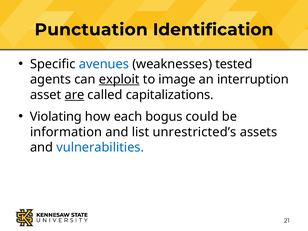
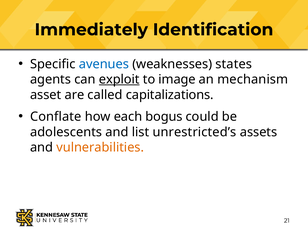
Punctuation: Punctuation -> Immediately (91, 30)
tested: tested -> states (234, 64)
interruption: interruption -> mechanism (253, 79)
are underline: present -> none (74, 95)
Violating: Violating -> Conflate (56, 117)
information: information -> adolescents (66, 132)
vulnerabilities colour: blue -> orange (100, 147)
